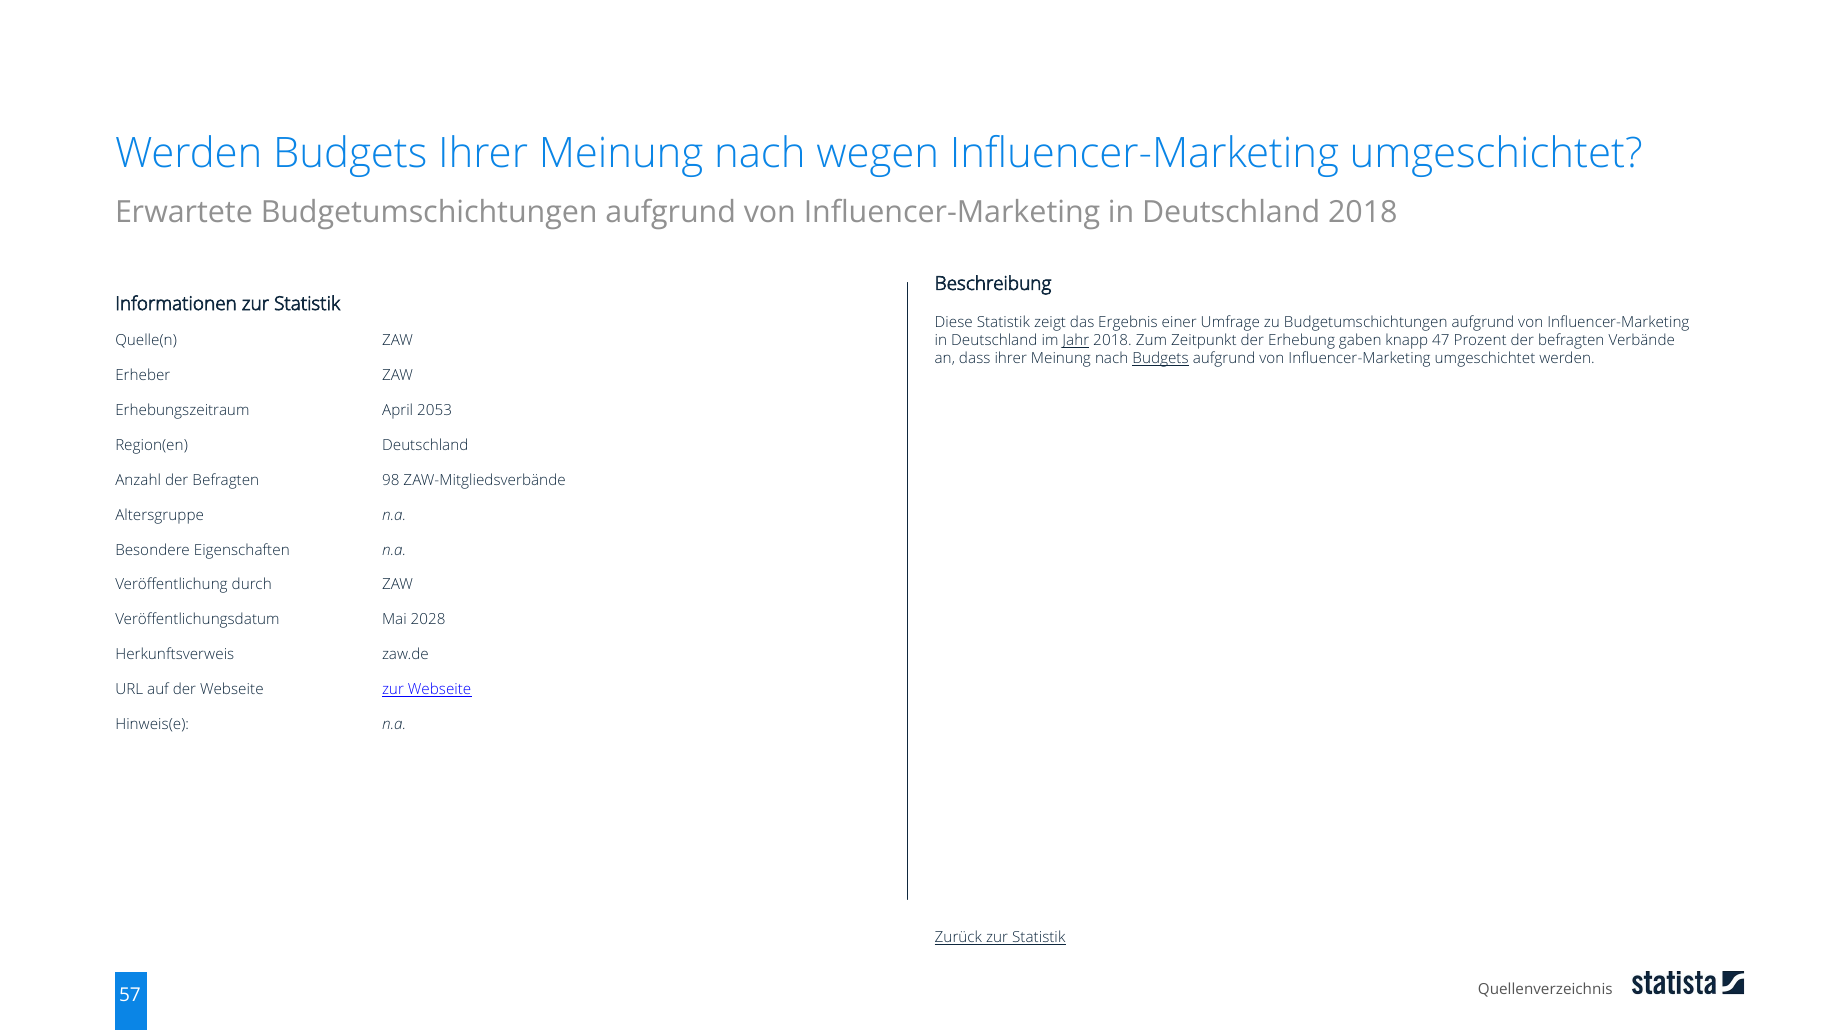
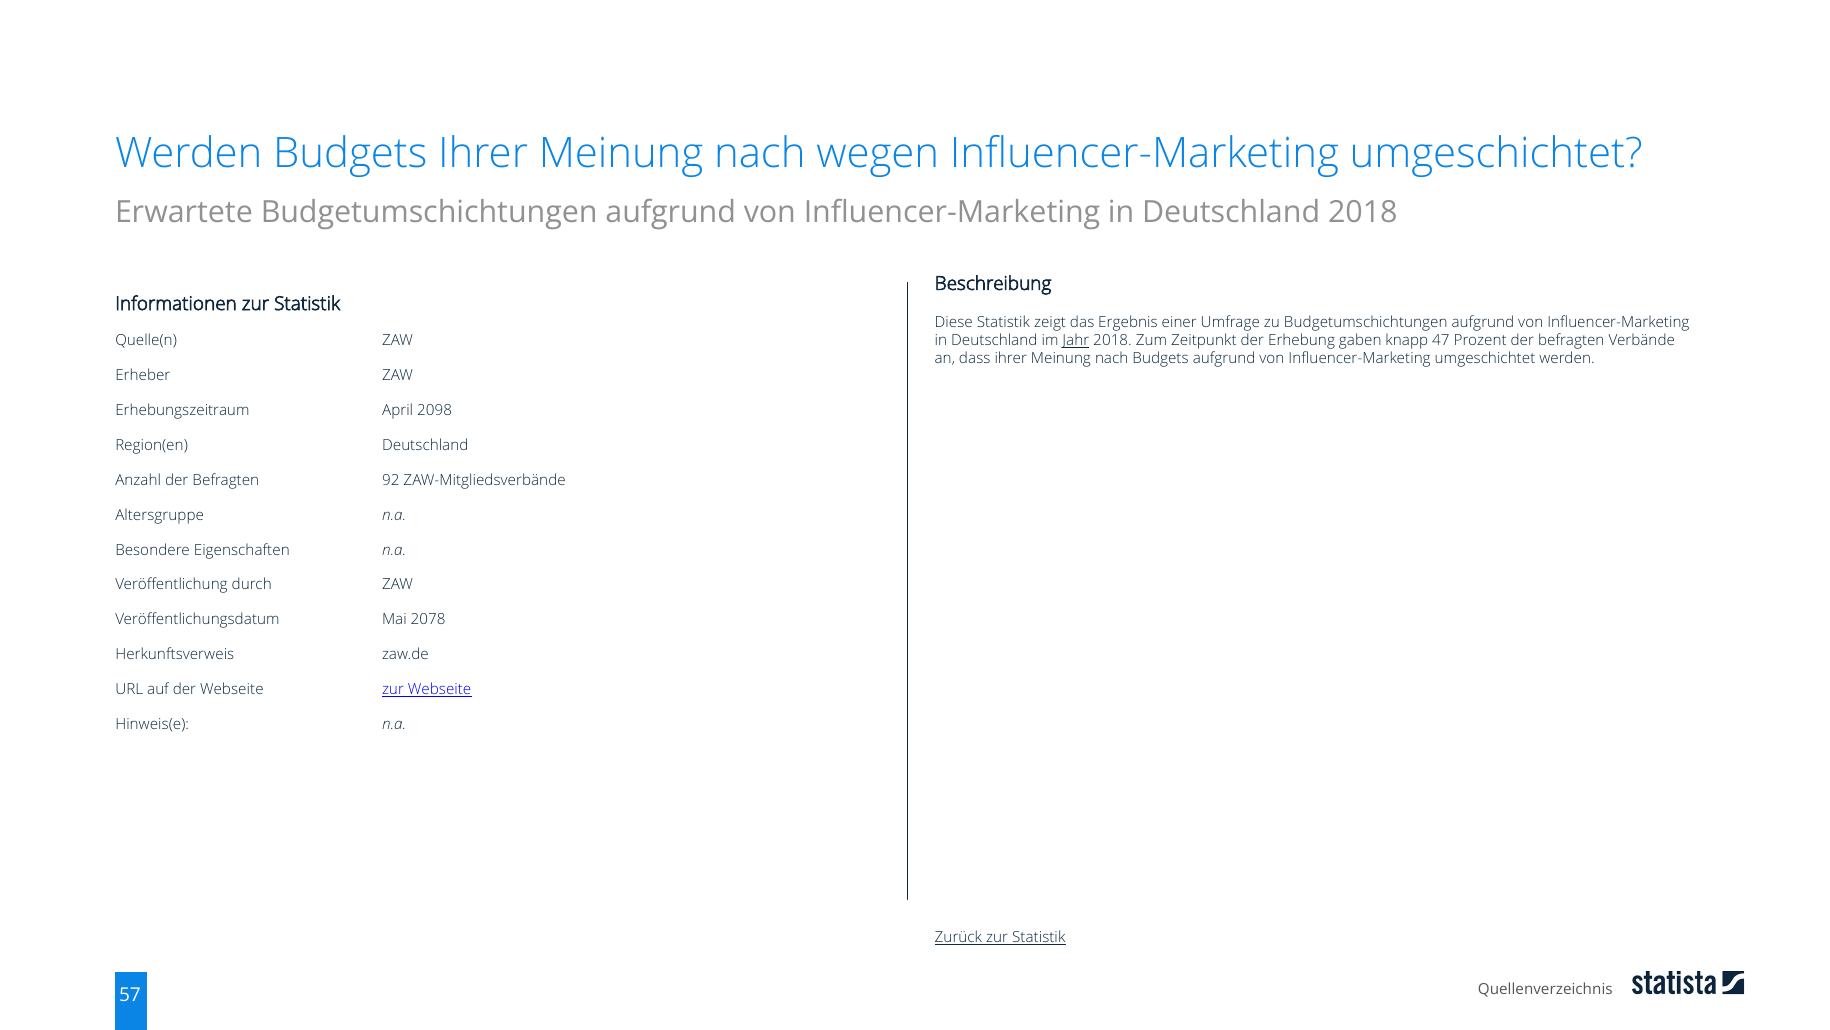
Budgets underline: present -> none (1161, 359)
2053: 2053 -> 2098 (435, 410)
98: 98 -> 92 (391, 480)
2028: 2028 -> 2078 (428, 619)
